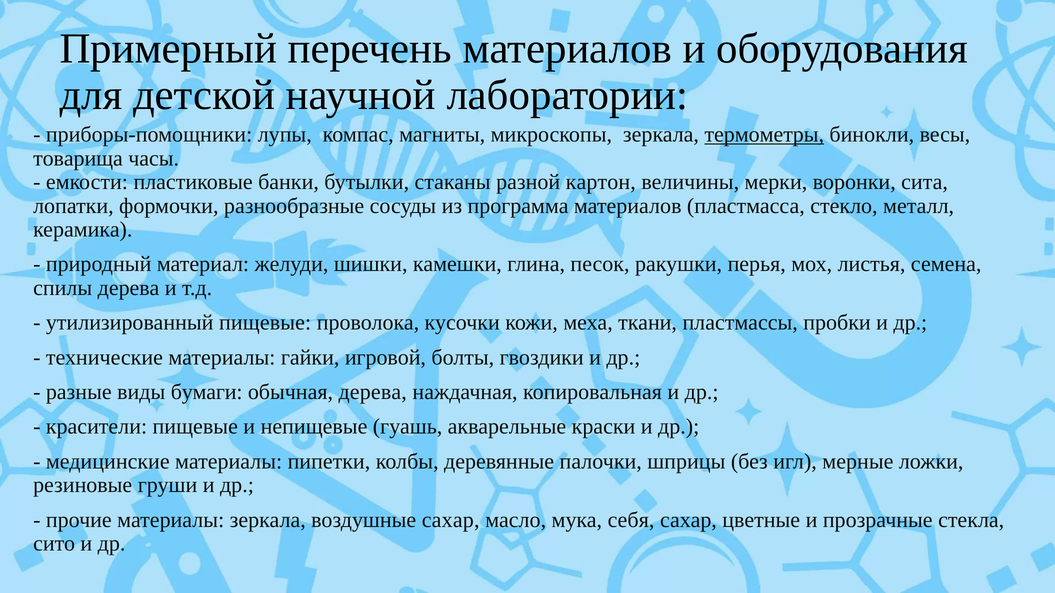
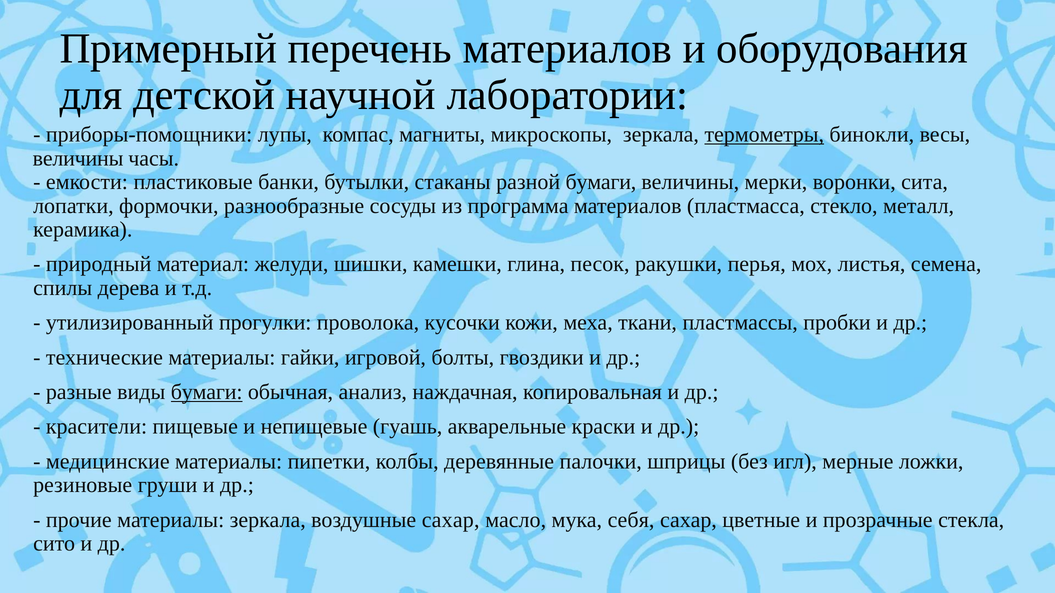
товарища: товарища -> величины (78, 158)
разной картон: картон -> бумаги (601, 182)
утилизированный пищевые: пищевые -> прогулки (265, 323)
бумаги underline: none -> present (207, 392)
обычная дерева: дерева -> анализ (373, 392)
